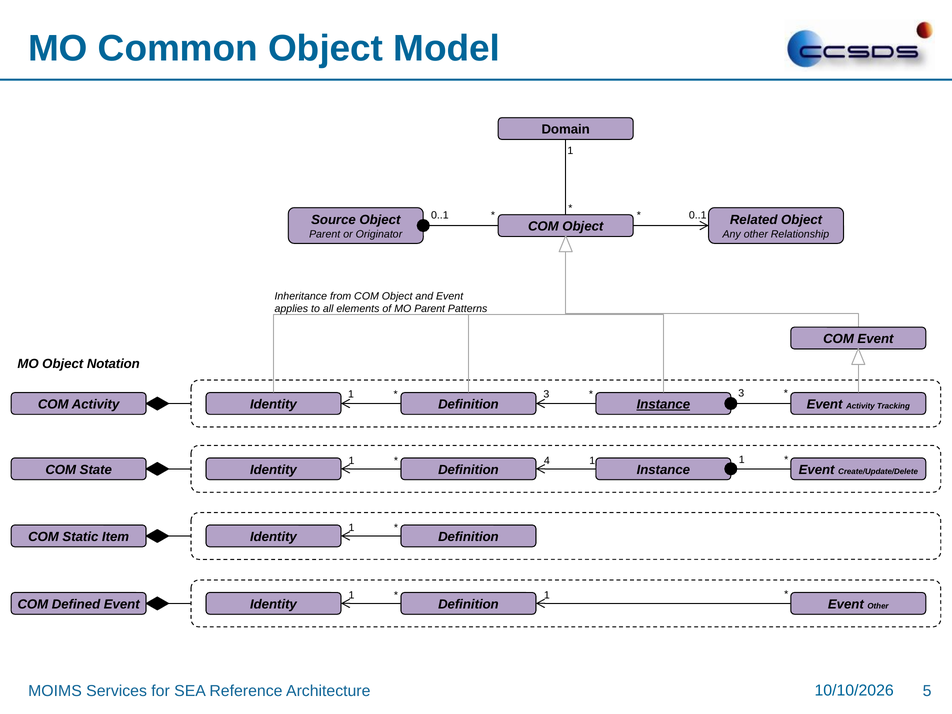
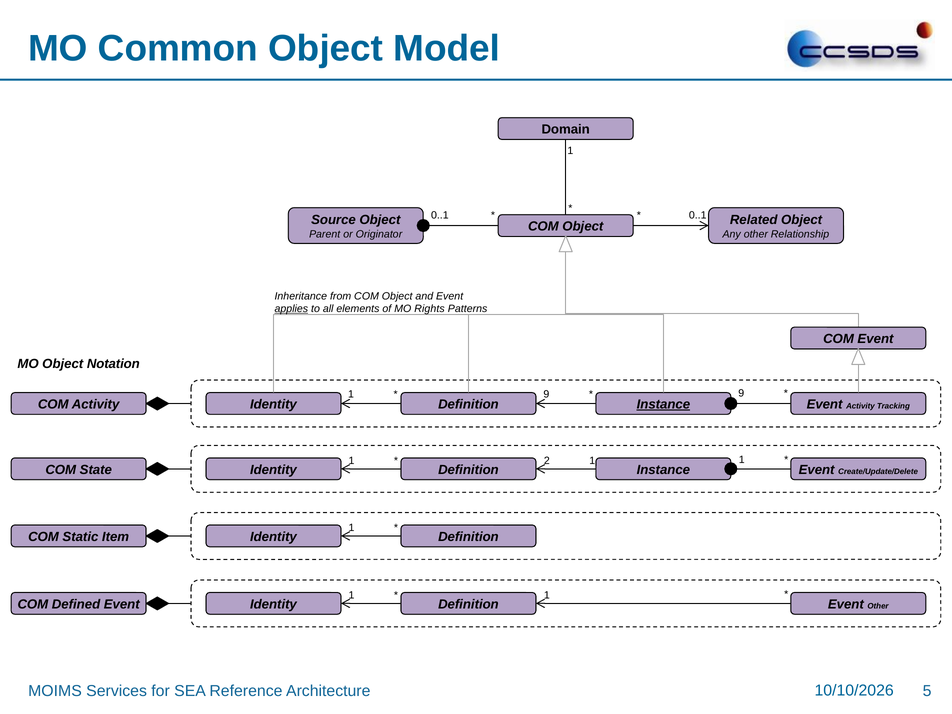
applies underline: none -> present (291, 309)
MO Parent: Parent -> Rights (430, 309)
3: 3 -> 9 (546, 394)
3: 3 -> 9 (741, 393)
4: 4 -> 2 (547, 461)
